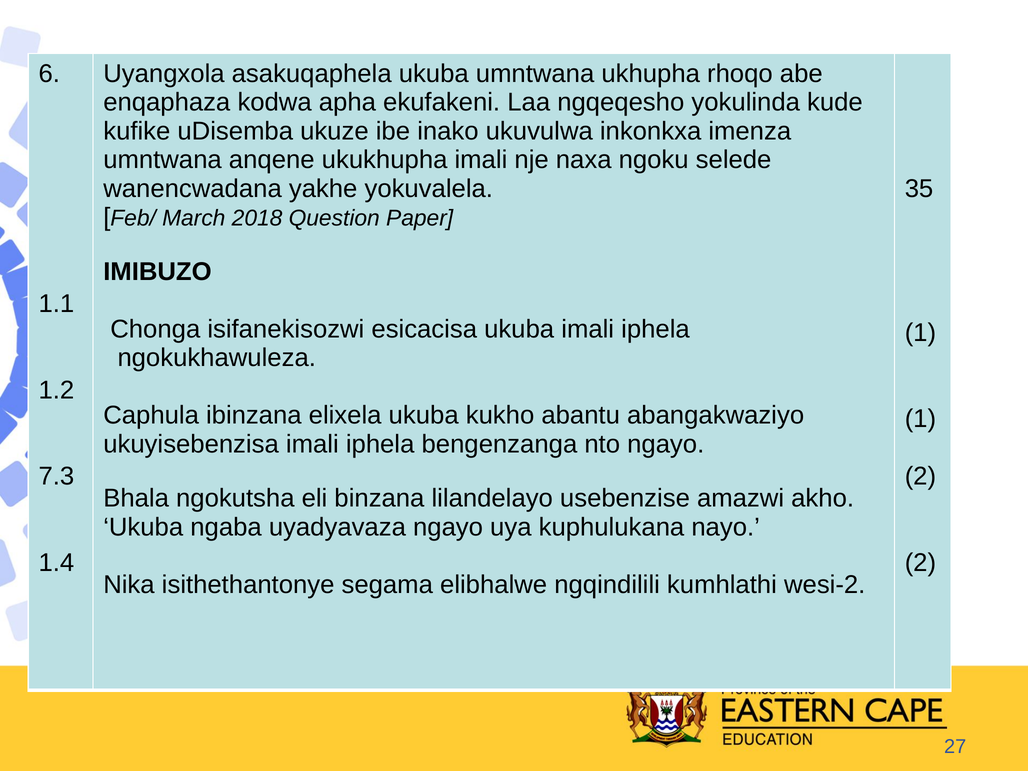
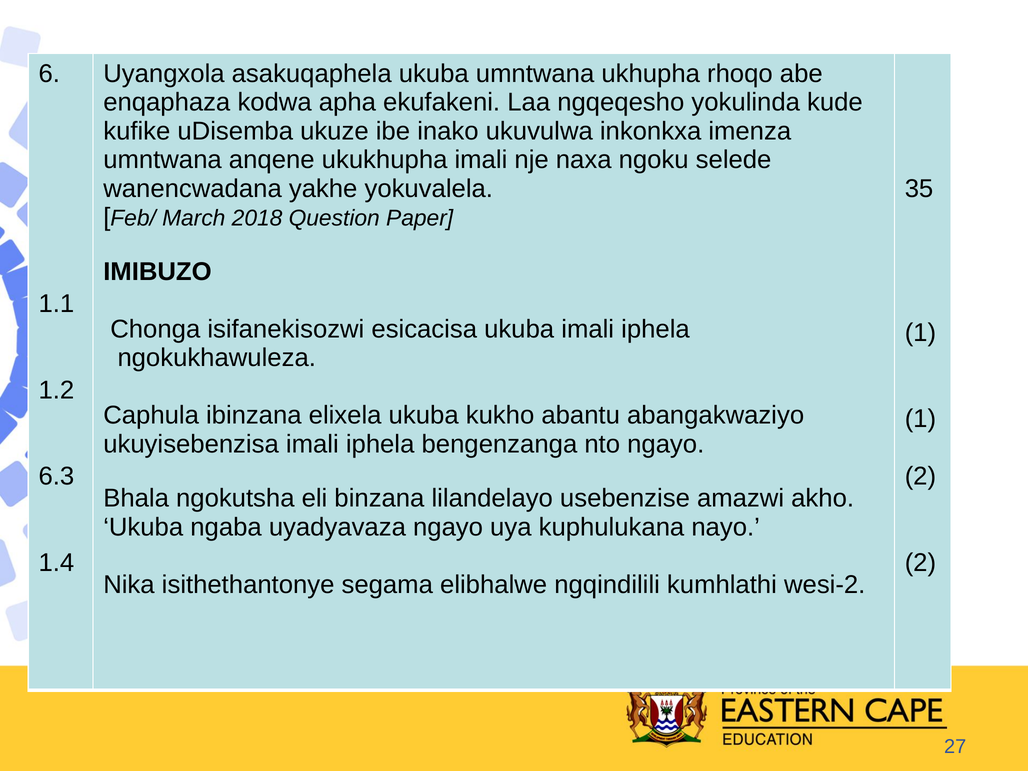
7.3: 7.3 -> 6.3 (56, 476)
